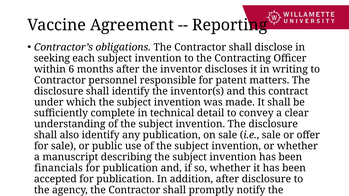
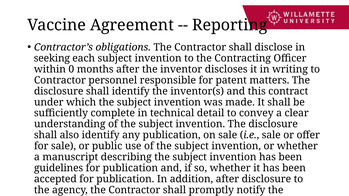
6: 6 -> 0 (71, 69)
financials: financials -> guidelines (59, 168)
